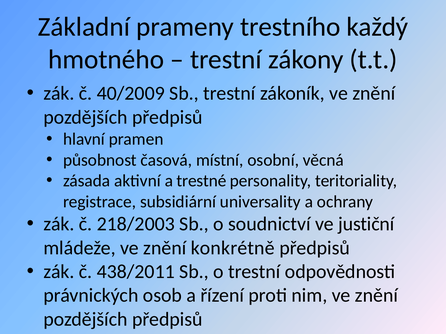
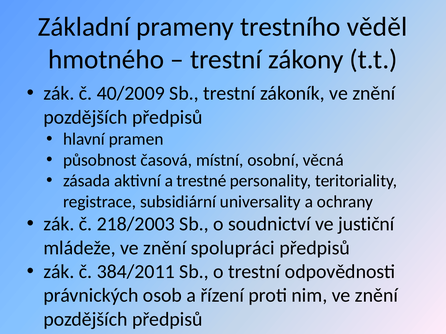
každý: každý -> věděl (377, 27)
konkrétně: konkrétně -> spolupráci (233, 248)
438/2011: 438/2011 -> 384/2011 (136, 272)
